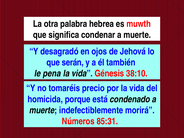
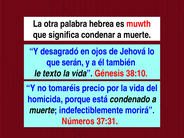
pena: pena -> texto (52, 74)
85:31: 85:31 -> 37:31 (107, 121)
